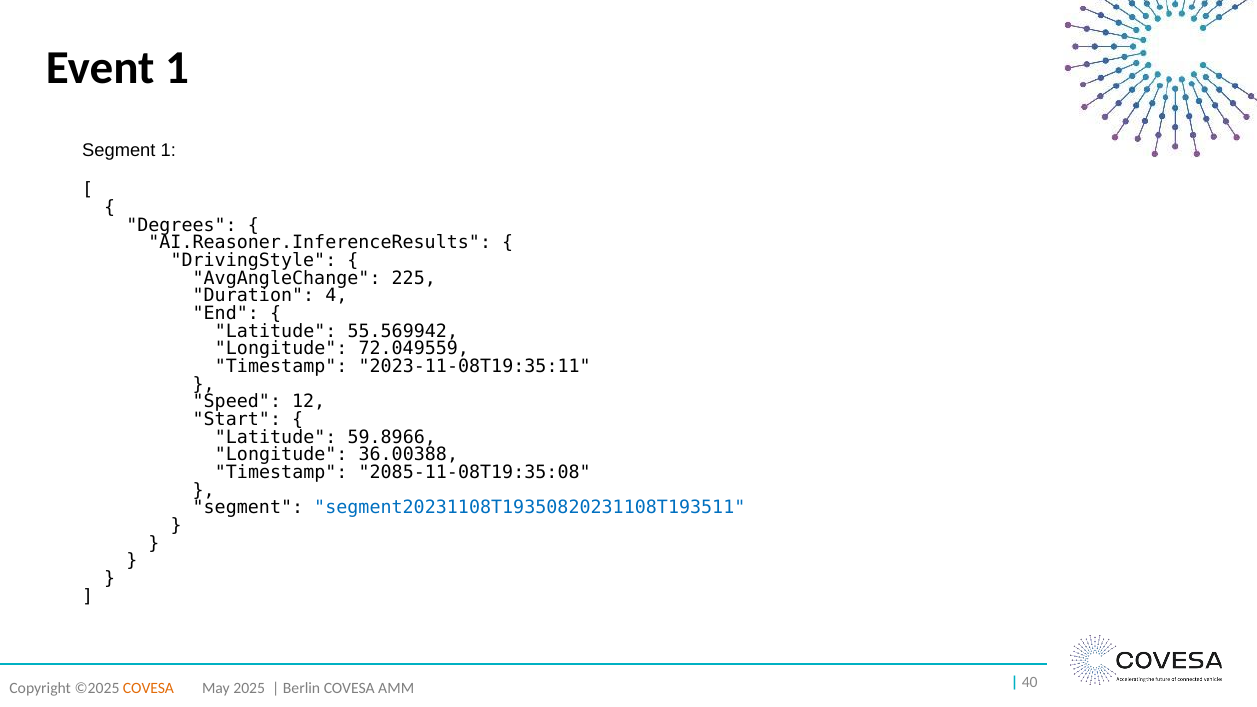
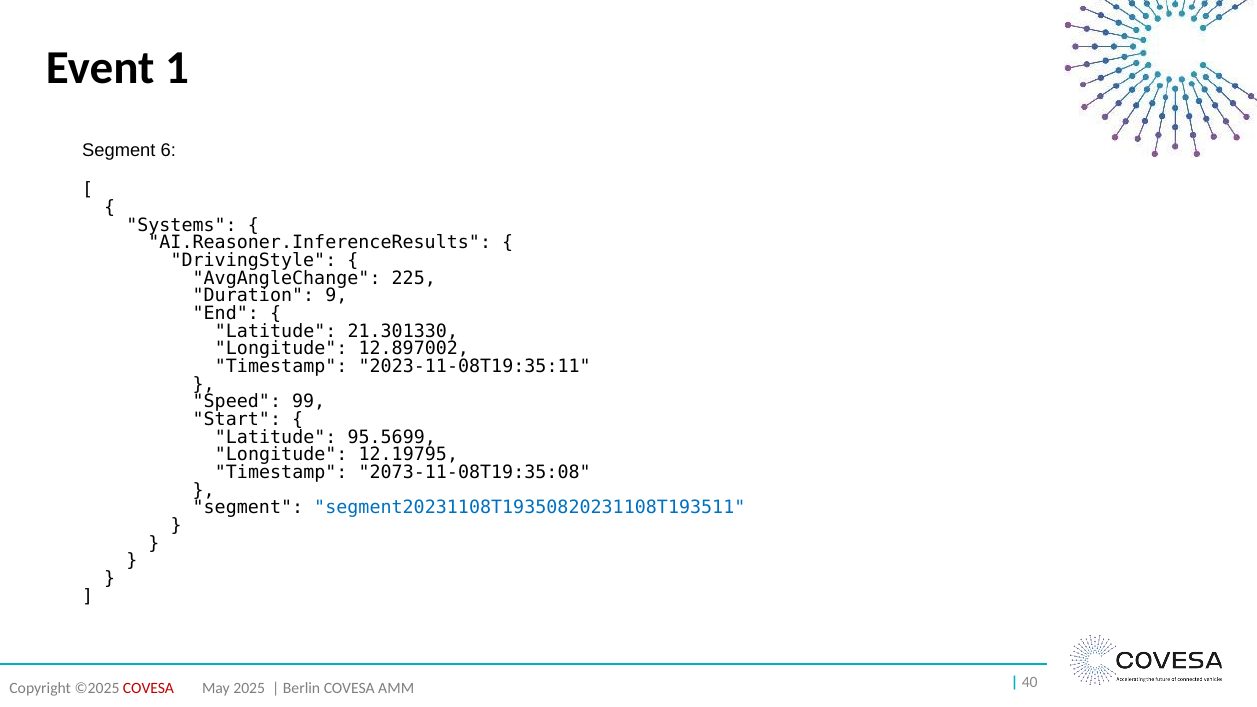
Segment 1: 1 -> 6 (168, 150)
Degrees: Degrees -> Systems (182, 225)
4: 4 -> 9 (336, 296)
55.569942: 55.569942 -> 21.301330 (403, 331)
72.049559: 72.049559 -> 12.897002 (414, 349)
12: 12 -> 99 (309, 402)
59.8966: 59.8966 -> 95.5699 (392, 437)
36.00388: 36.00388 -> 12.19795 (408, 455)
2085-11-08T19:35:08: 2085-11-08T19:35:08 -> 2073-11-08T19:35:08 (475, 473)
COVESA colour: orange -> red (149, 689)
